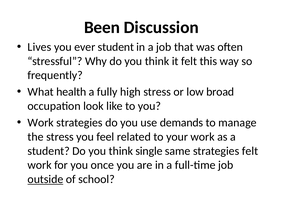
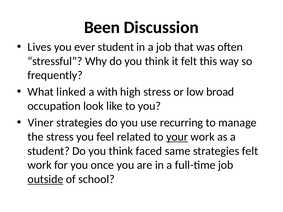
health: health -> linked (71, 92)
fully: fully -> with (107, 92)
Work: Work -> Viner (41, 123)
demands: demands -> recurring (181, 123)
your underline: none -> present (177, 137)
single: single -> faced (149, 151)
